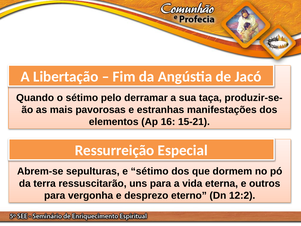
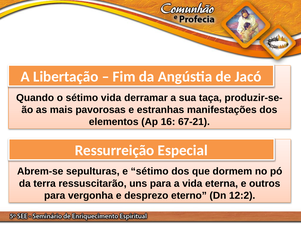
sétimo pelo: pelo -> vida (111, 98)
15-21: 15-21 -> 67-21 (194, 122)
